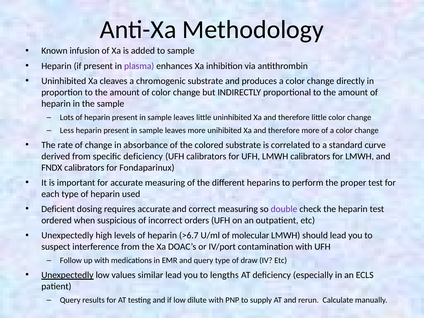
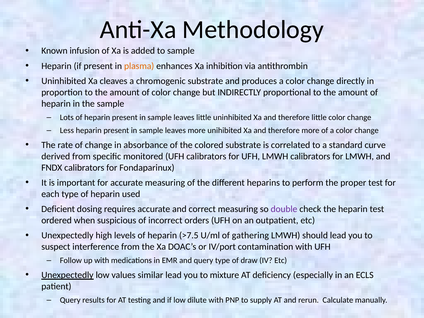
plasma colour: purple -> orange (139, 66)
specific deficiency: deficiency -> monitored (143, 156)
>6.7: >6.7 -> >7.5 (189, 235)
molecular: molecular -> gathering (250, 235)
lengths: lengths -> mixture (225, 275)
